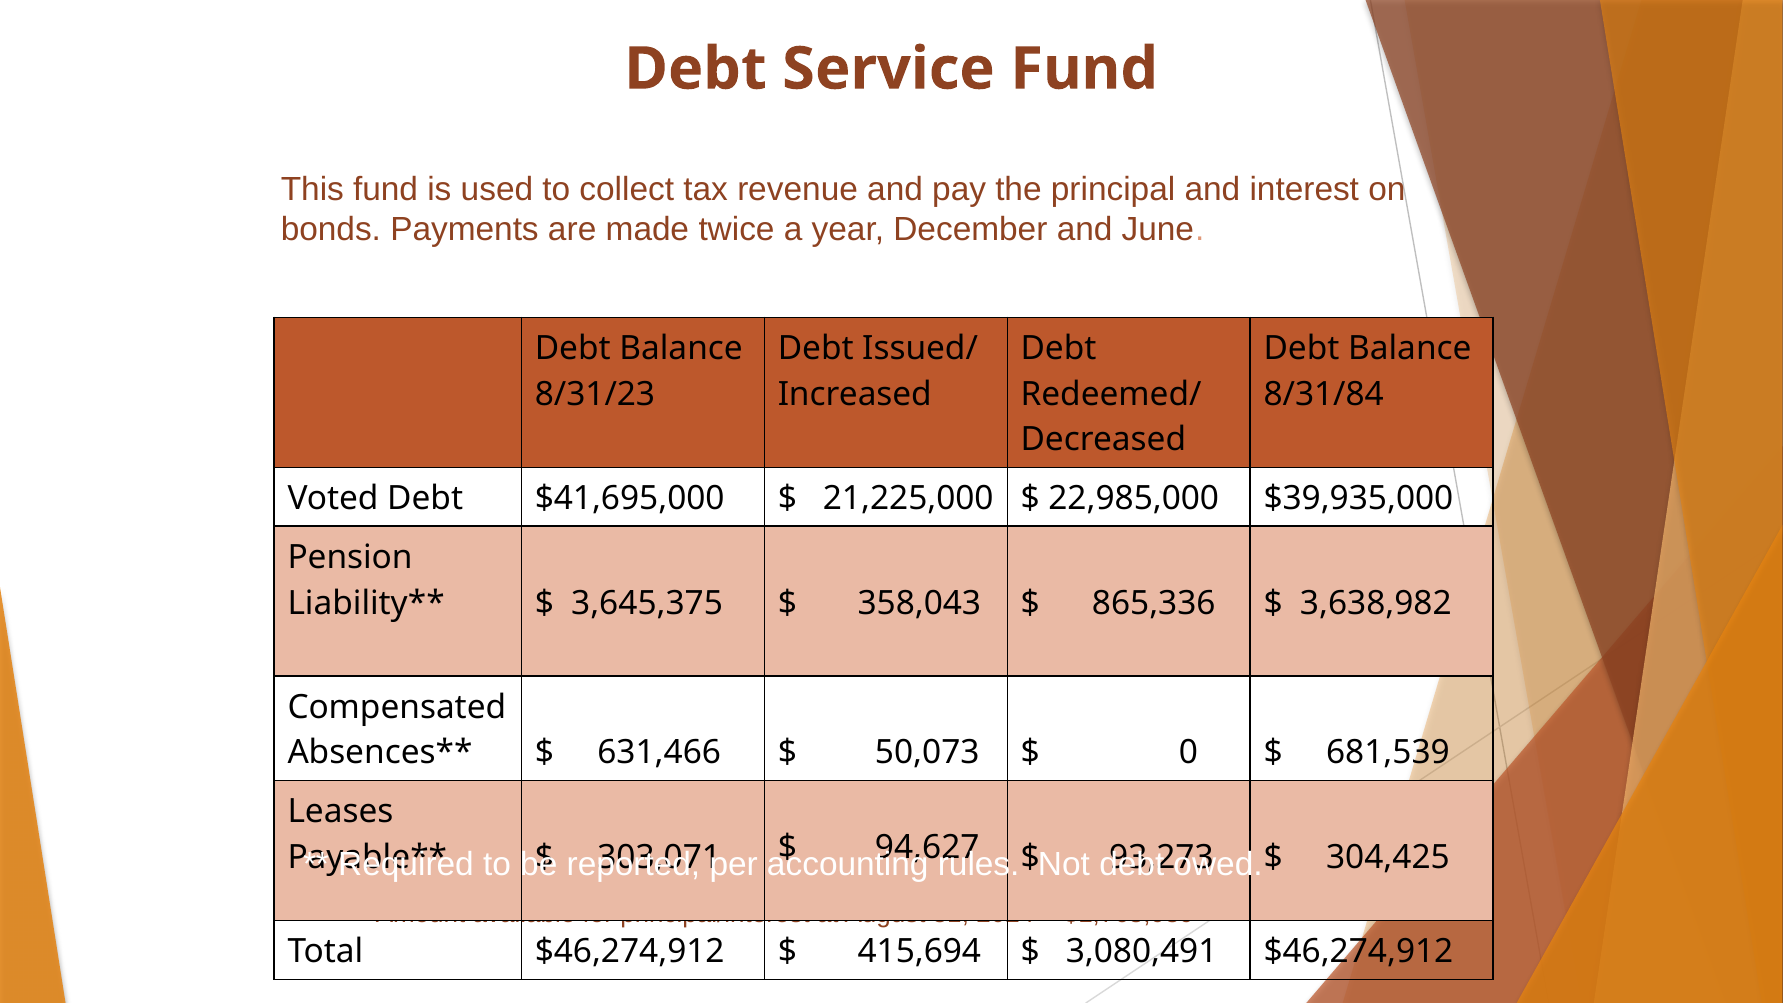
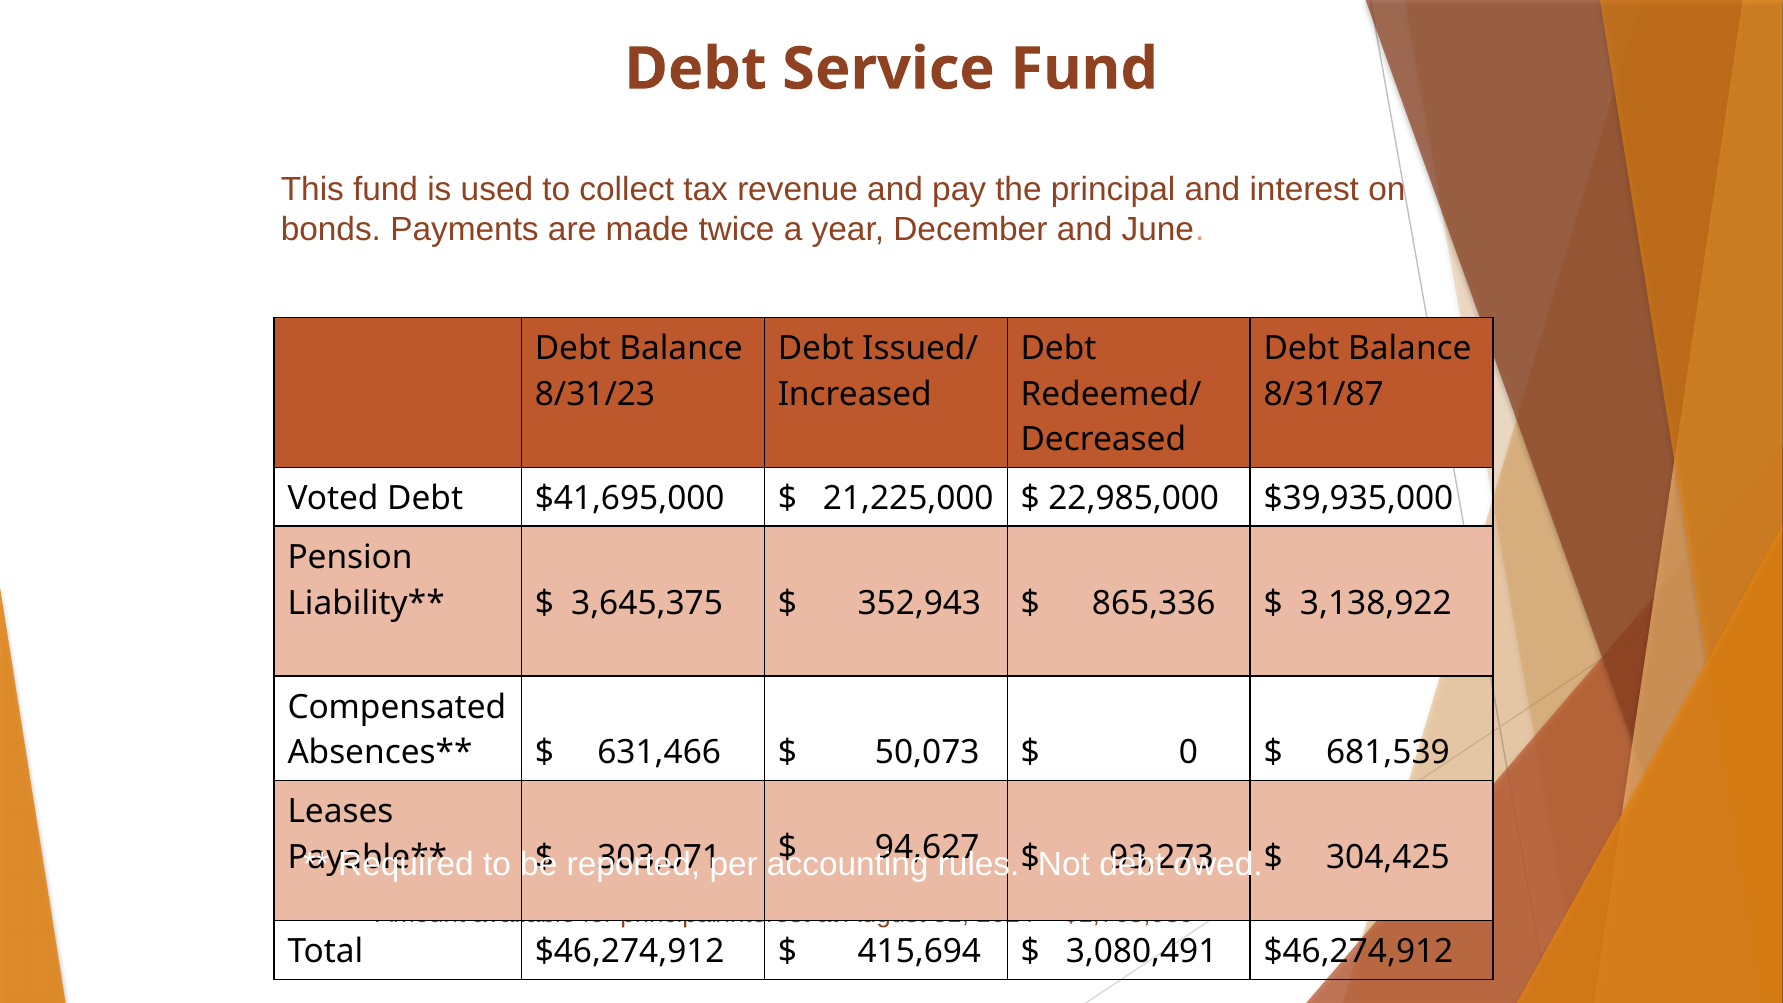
8/31/84: 8/31/84 -> 8/31/87 (1324, 394)
358,043: 358,043 -> 352,943 (919, 603)
3,638,982: 3,638,982 -> 3,138,922 (1376, 603)
